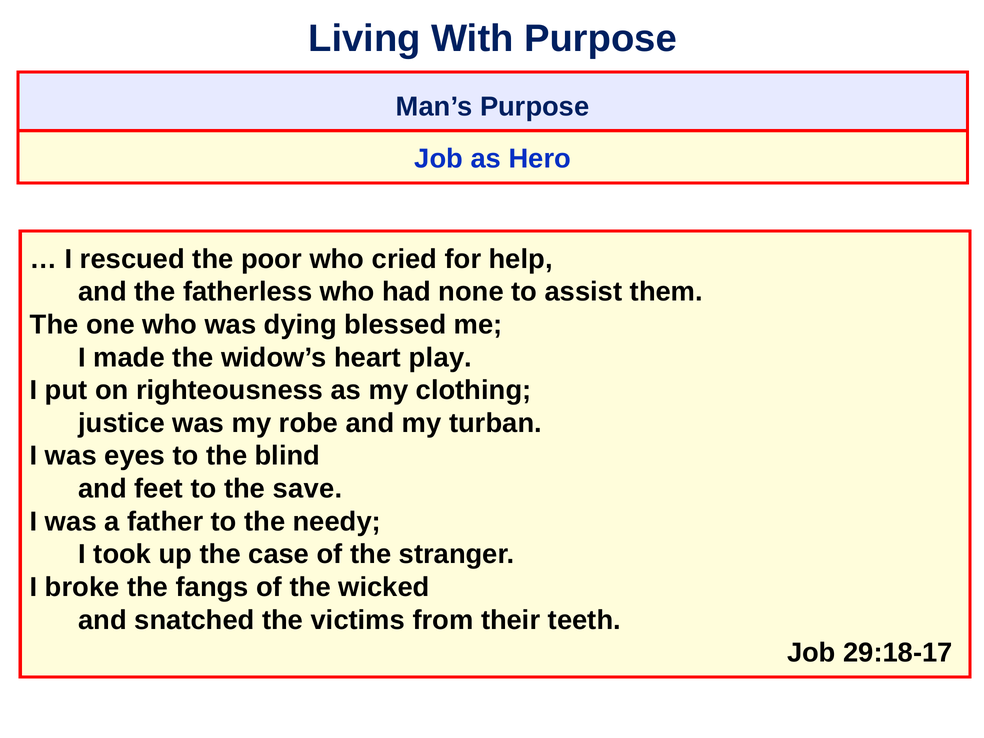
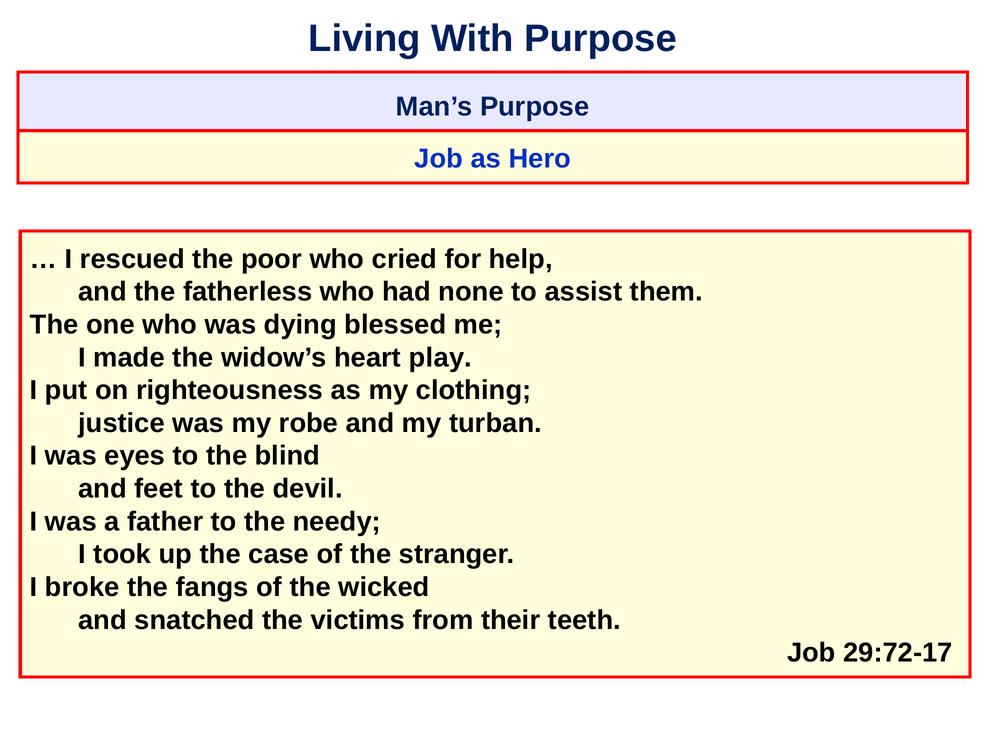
save: save -> devil (308, 489)
29:18-17: 29:18-17 -> 29:72-17 (898, 653)
